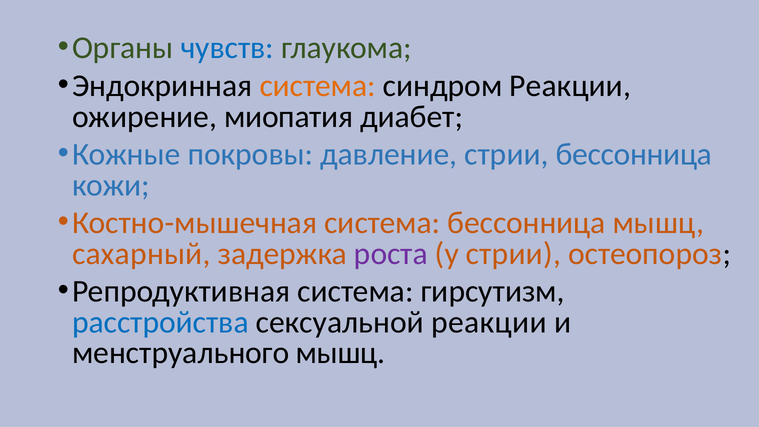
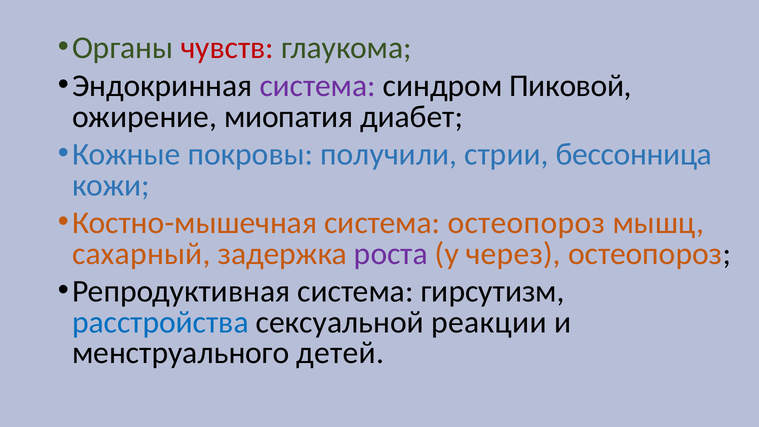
чувств colour: blue -> red (227, 48)
система colour: orange -> purple (318, 86)
синдром Реакции: Реакции -> Пиковой (570, 86)
давление: давление -> получили (389, 154)
система бессонница: бессонница -> остеопороз (526, 223)
у стрии: стрии -> через (513, 254)
мeнcтpуального мышц: мышц -> детей (340, 353)
